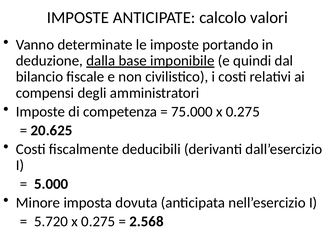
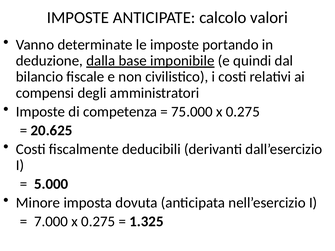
5.720: 5.720 -> 7.000 (51, 222)
2.568: 2.568 -> 1.325 (146, 222)
